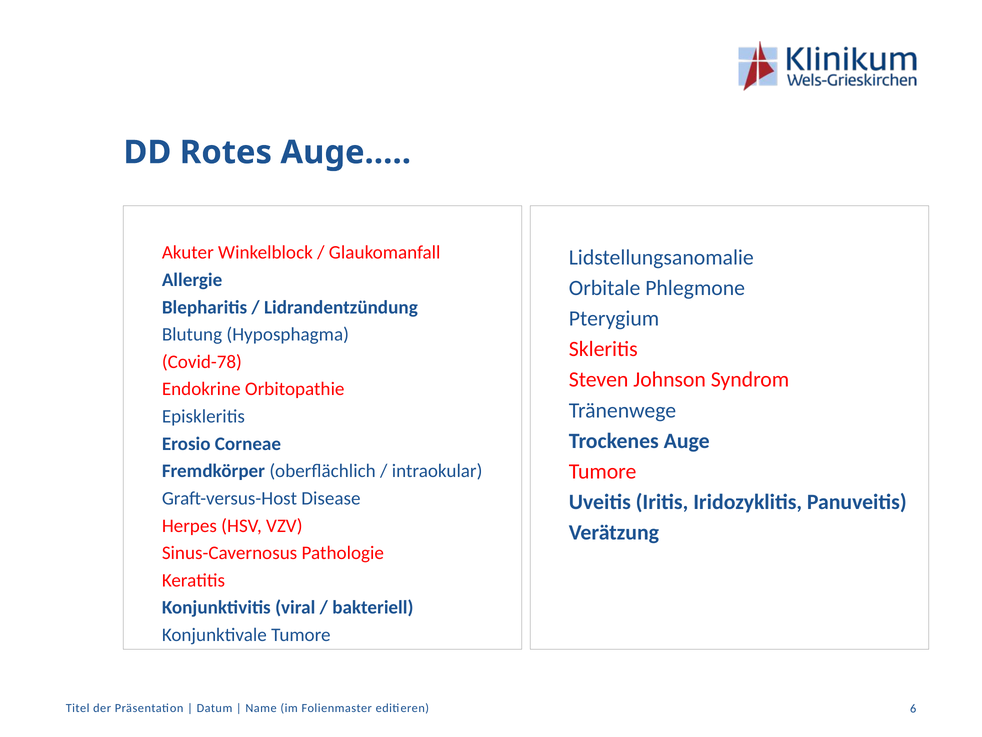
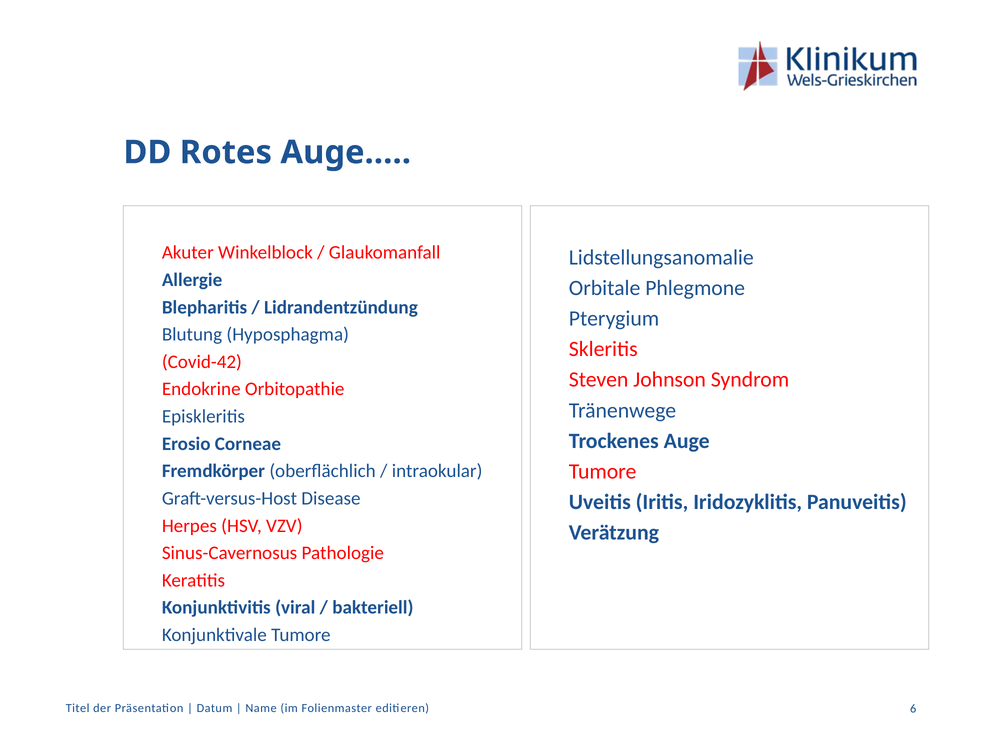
Covid-78: Covid-78 -> Covid-42 (202, 362)
